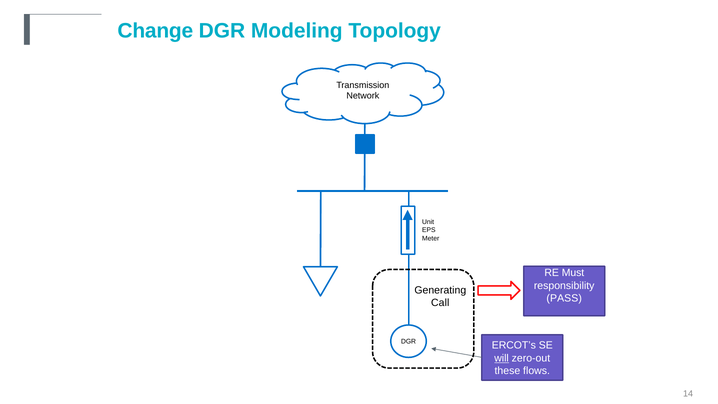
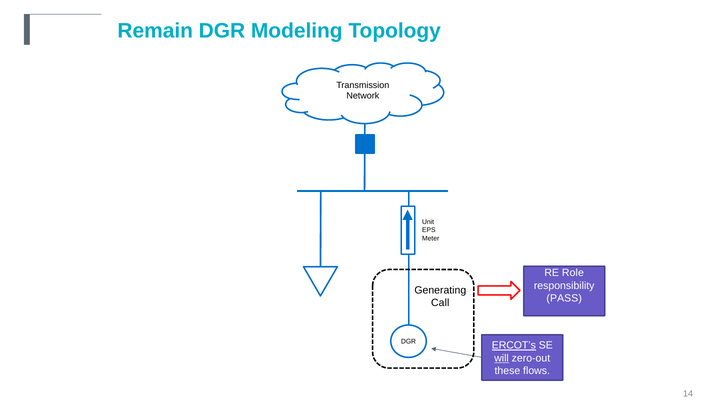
Change: Change -> Remain (155, 31)
Must: Must -> Role (573, 273)
ERCOT’s underline: none -> present (514, 345)
